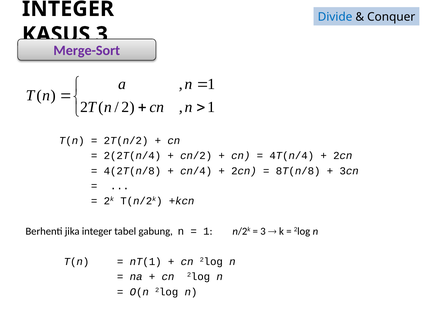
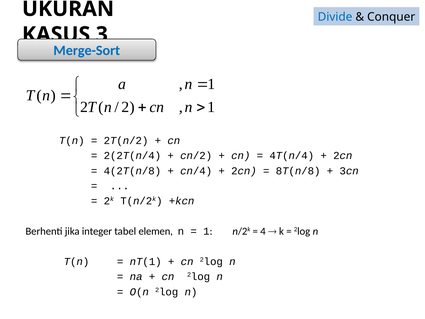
INTEGER: INTEGER -> UKURAN (68, 9)
Merge-Sort colour: purple -> blue (87, 51)
gabung: gabung -> elemen (156, 231)
3: 3 -> 4 (263, 231)
